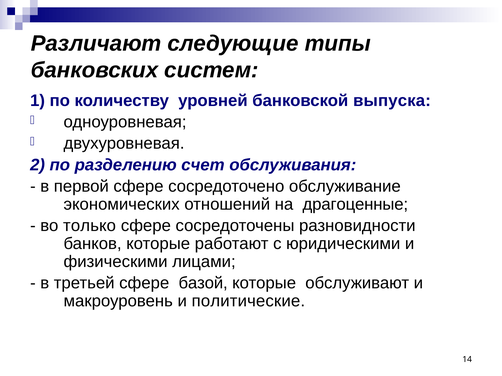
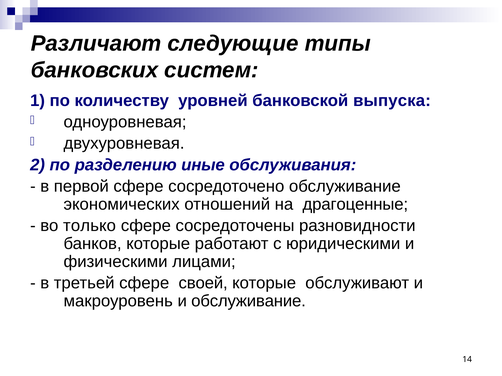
счет: счет -> иные (203, 165)
базой: базой -> своей (203, 283)
и политические: политические -> обслуживание (249, 302)
